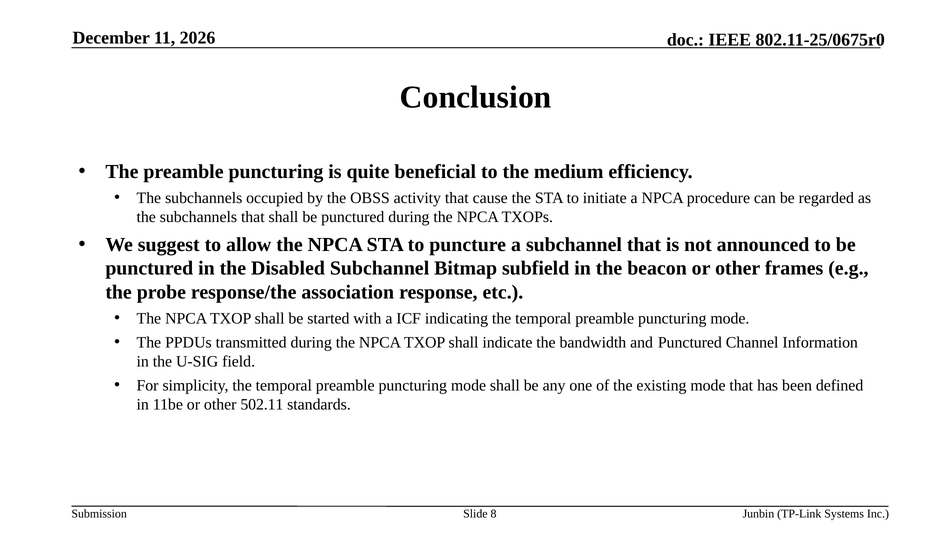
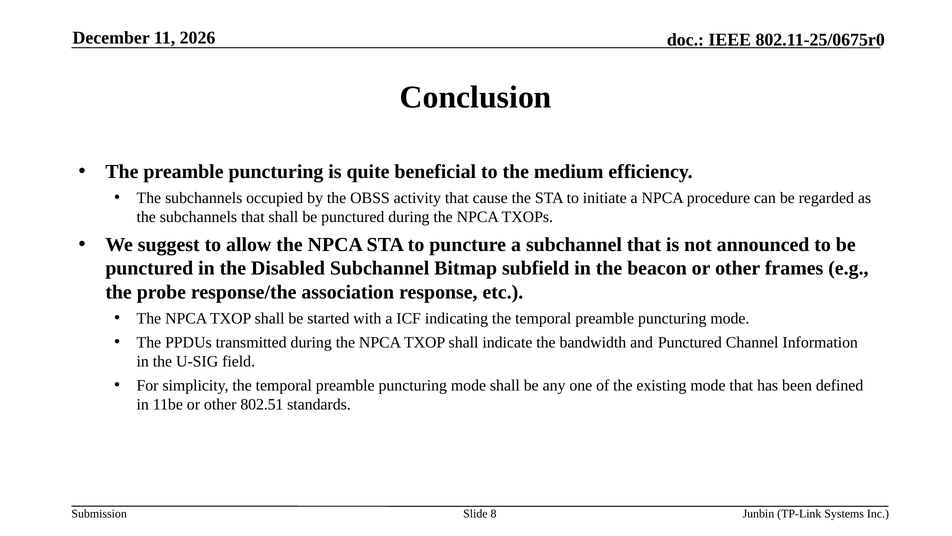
502.11: 502.11 -> 802.51 (262, 404)
